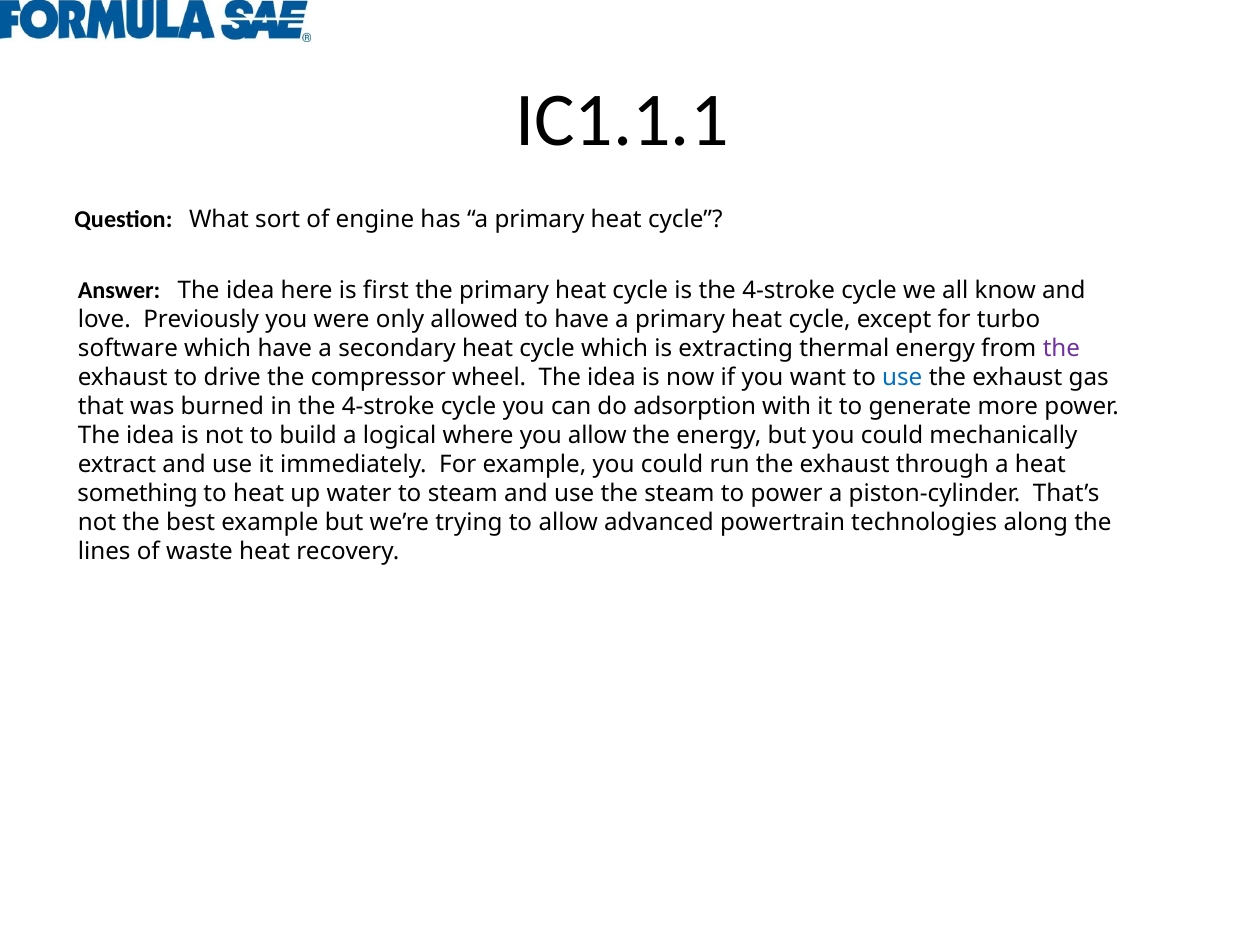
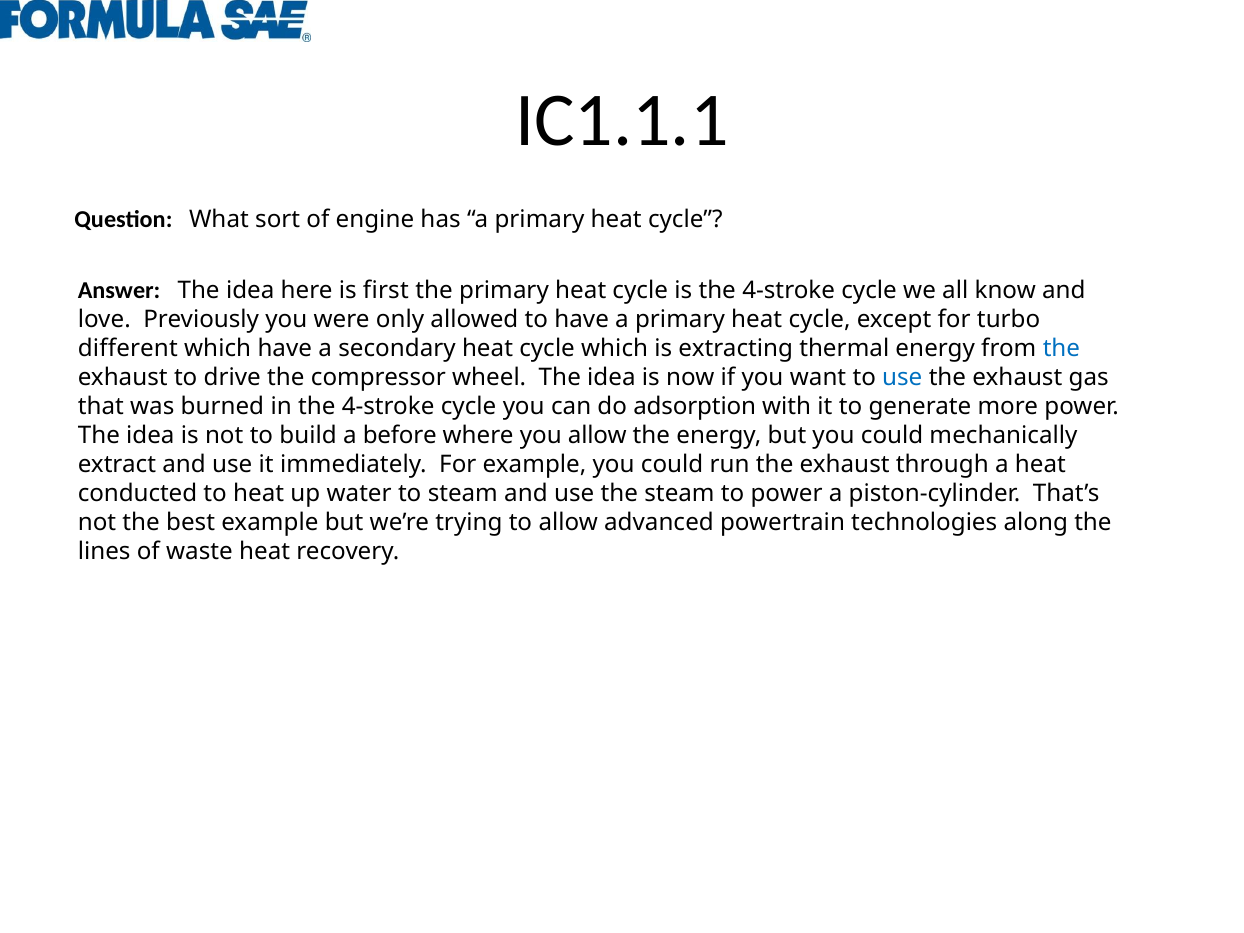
software: software -> different (128, 349)
the colour: purple -> blue (1061, 349)
logical: logical -> before (400, 436)
something: something -> conducted (138, 494)
